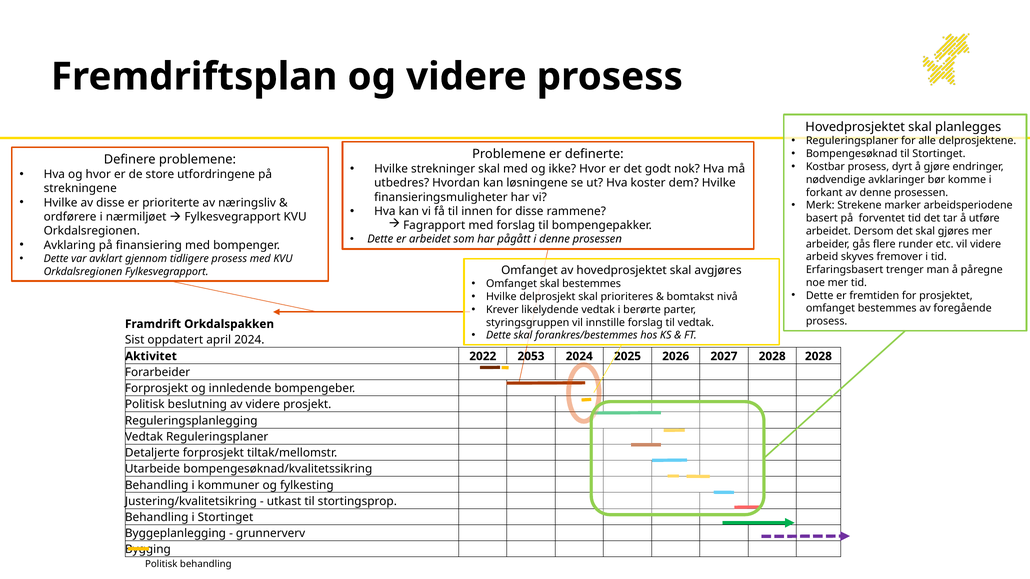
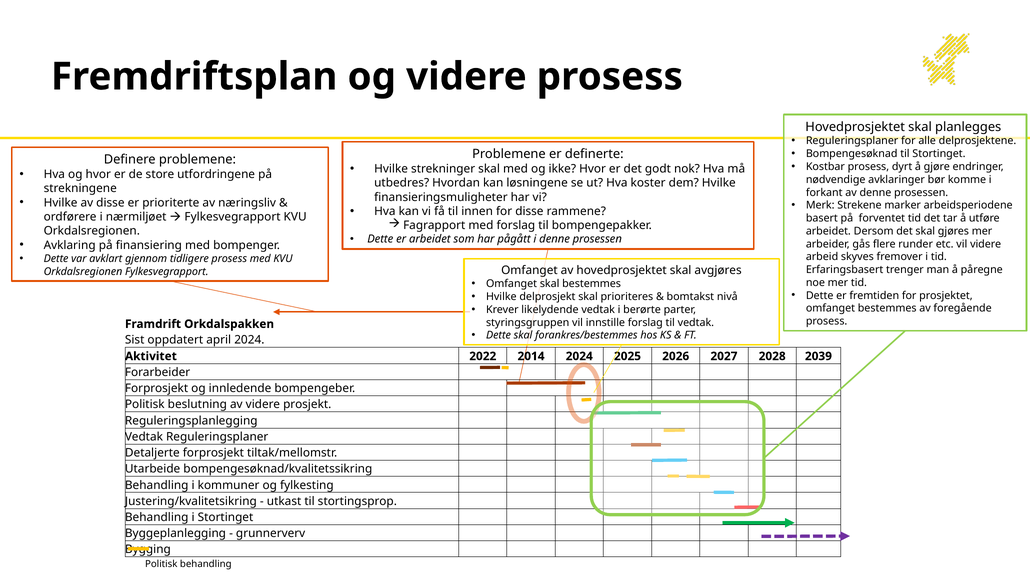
2053: 2053 -> 2014 (531, 356)
2028 2028: 2028 -> 2039 (818, 356)
